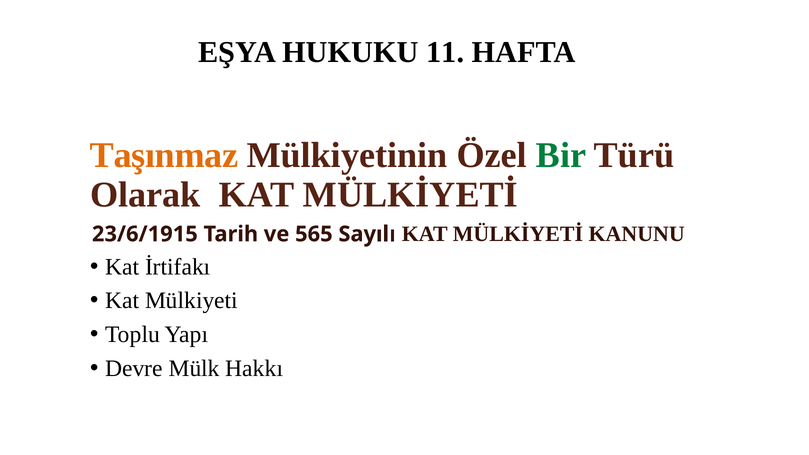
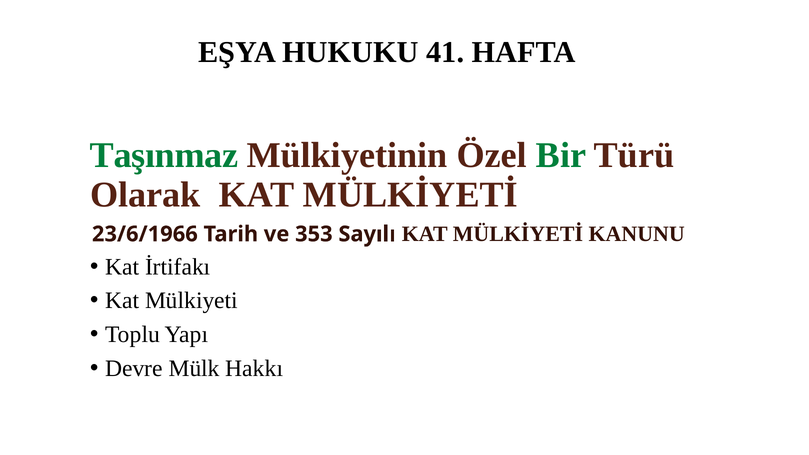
11: 11 -> 41 (445, 52)
Taşınmaz colour: orange -> green (164, 155)
23/6/1915: 23/6/1915 -> 23/6/1966 (145, 234)
565: 565 -> 353 (314, 234)
